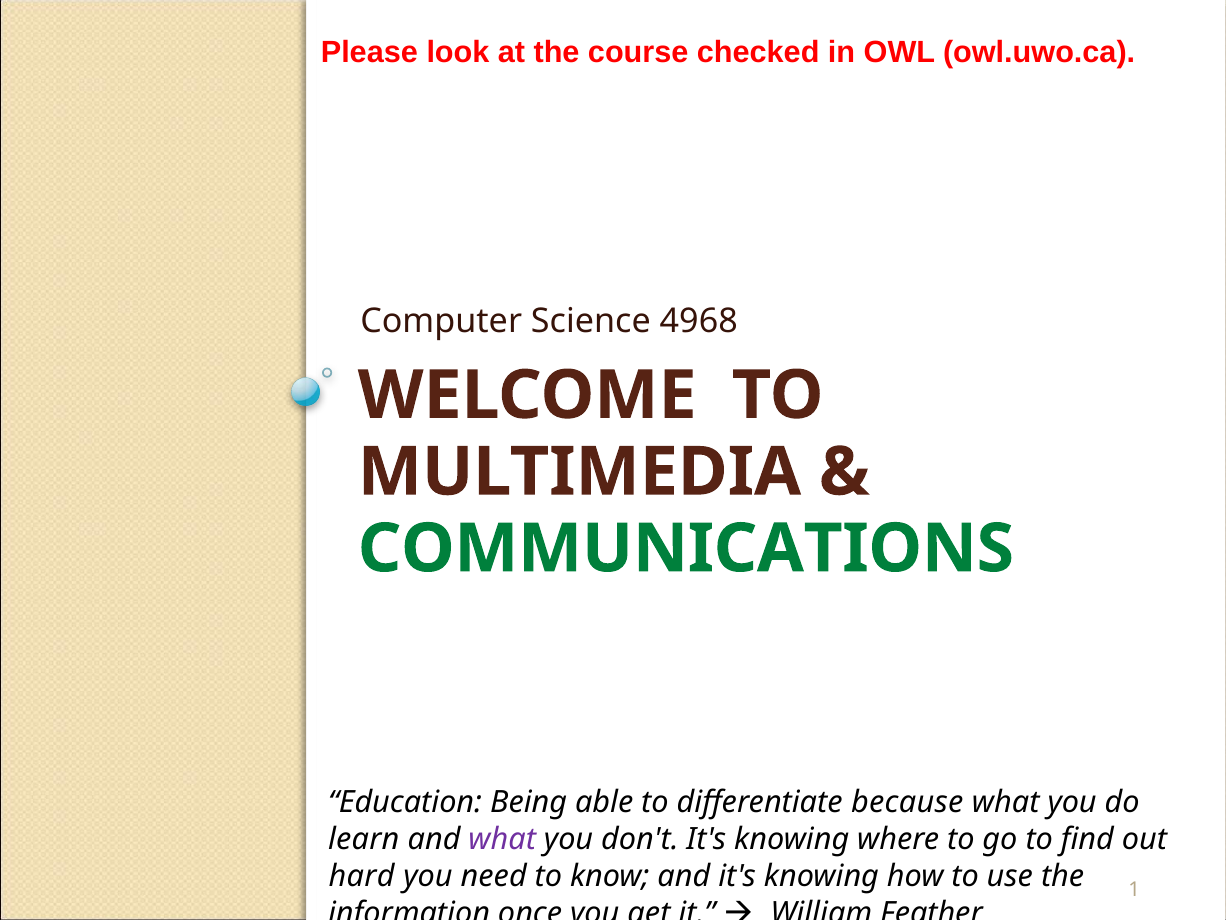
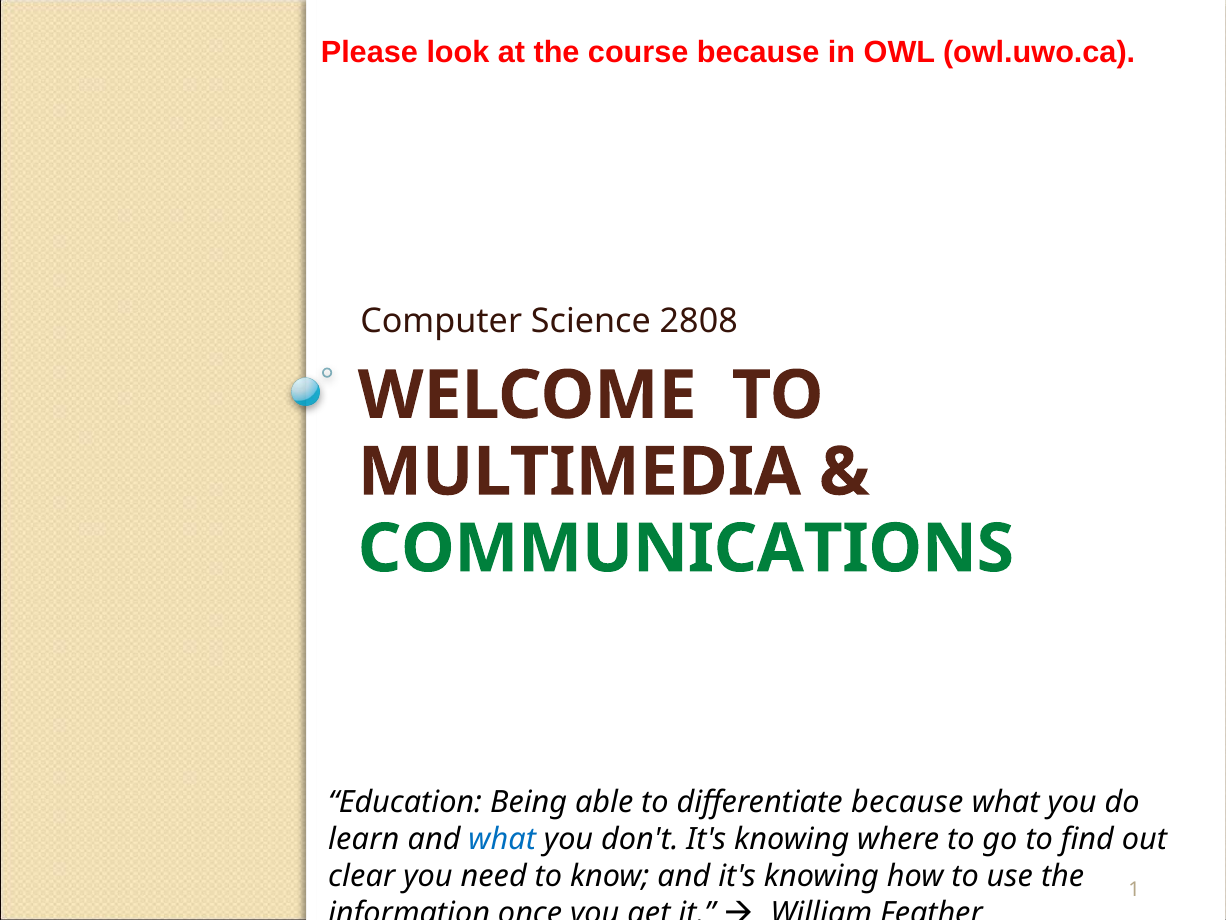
course checked: checked -> because (758, 52)
4968: 4968 -> 2808 (699, 321)
what colour: purple -> blue (502, 839)
hard: hard -> clear (362, 876)
